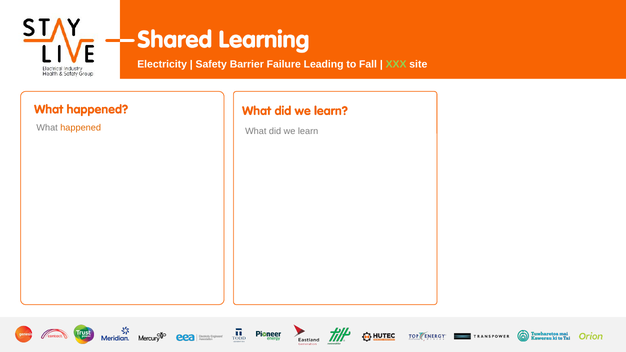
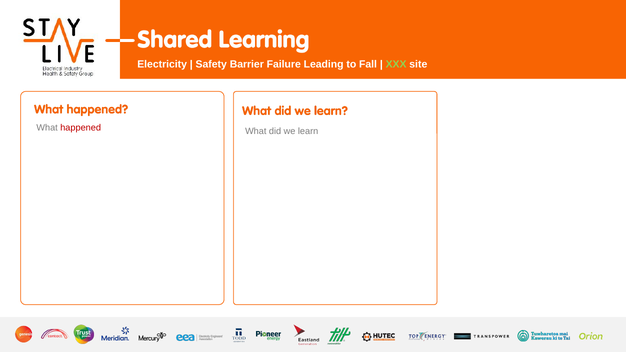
happened colour: orange -> red (81, 128)
